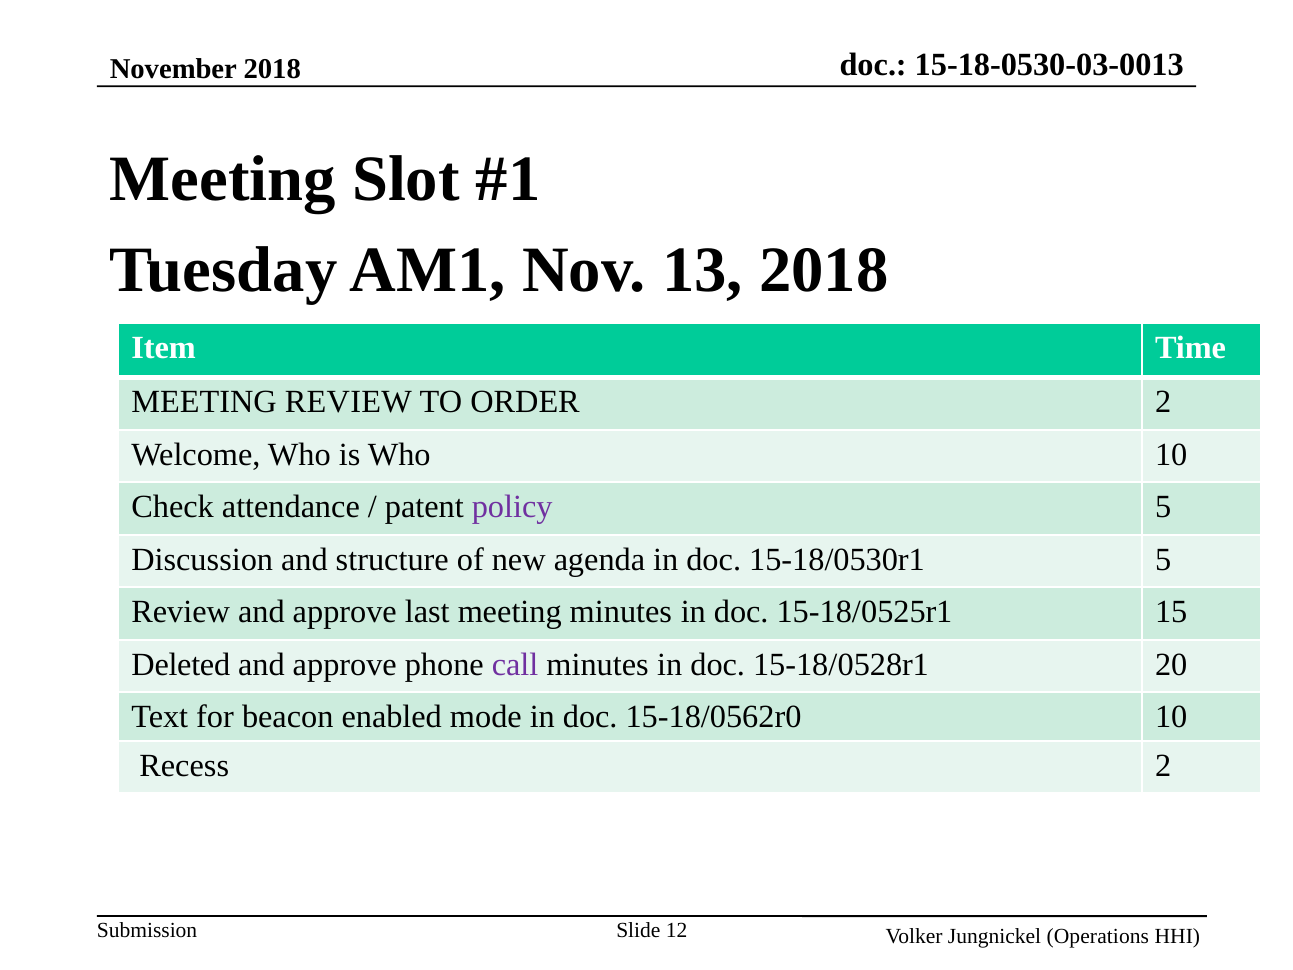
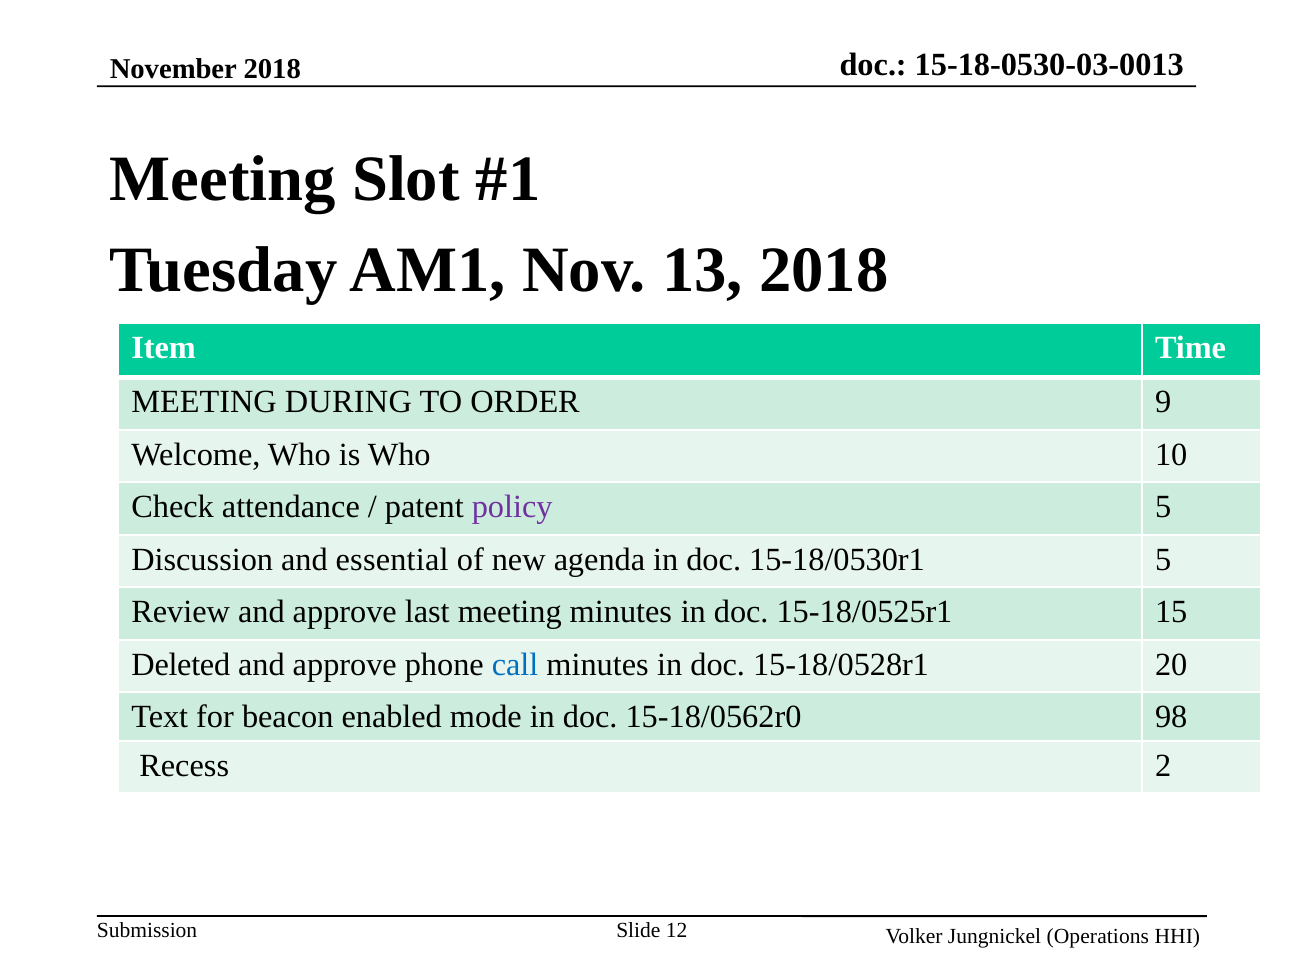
MEETING REVIEW: REVIEW -> DURING (348, 402)
ORDER 2: 2 -> 9 (1163, 402)
structure: structure -> essential (392, 559)
call colour: purple -> blue (515, 664)
15-18/0562r0 10: 10 -> 98 (1171, 717)
